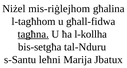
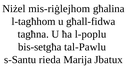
tagħna underline: present -> none (33, 34)
l-kollha: l-kollha -> l-poplu (91, 34)
tal-Nduru: tal-Nduru -> tal-Pawlu (85, 47)
leħni: leħni -> rieda (50, 60)
